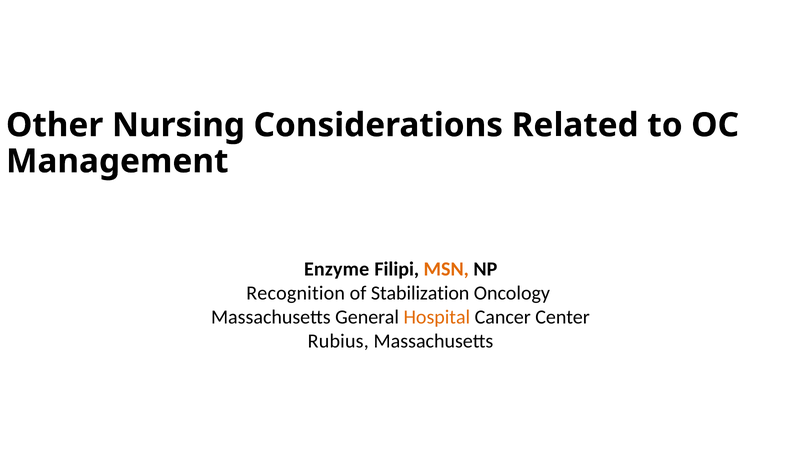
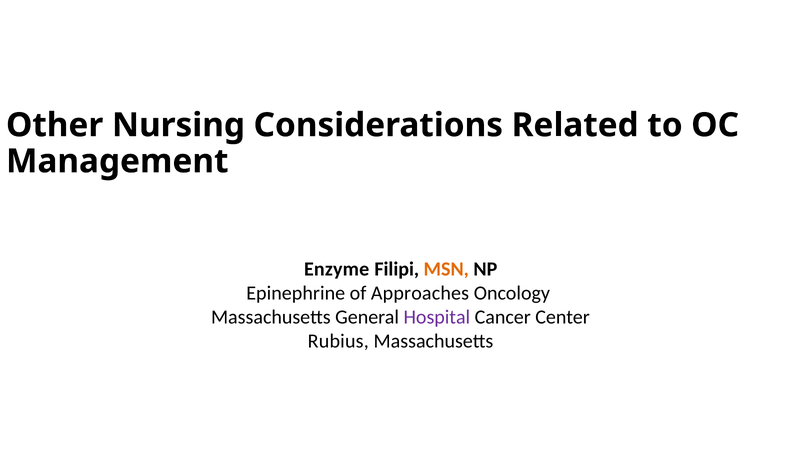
Recognition: Recognition -> Epinephrine (296, 293)
Stabilization: Stabilization -> Approaches (420, 293)
Hospital colour: orange -> purple (437, 317)
